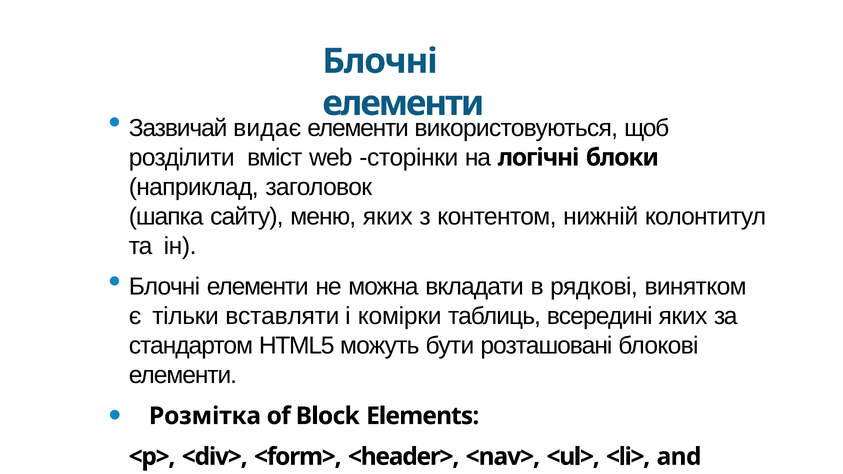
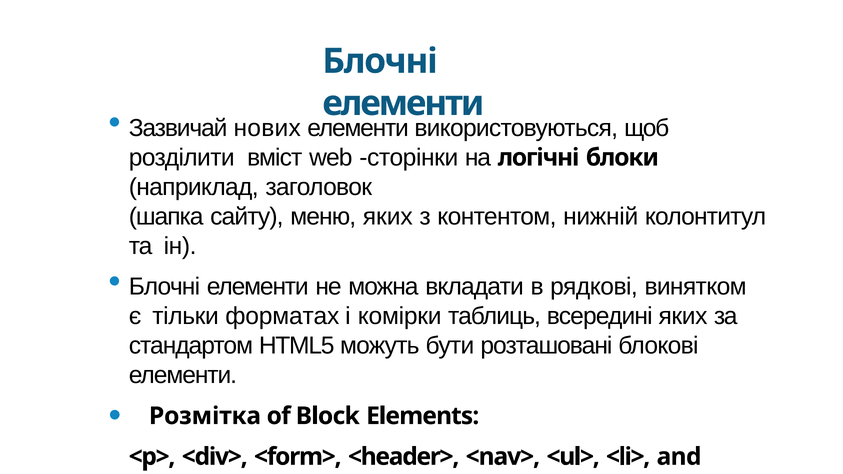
видає: видає -> нових (267, 128)
вставляти: вставляти -> форматах (282, 316)
